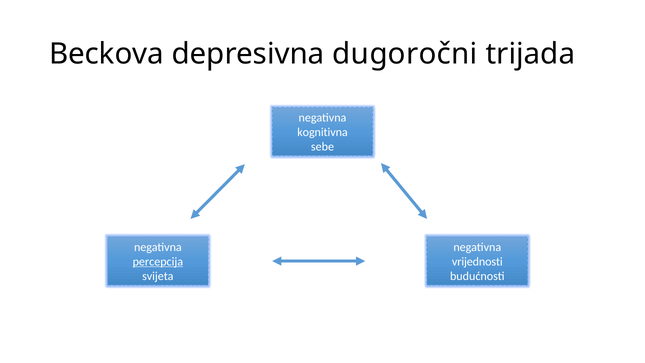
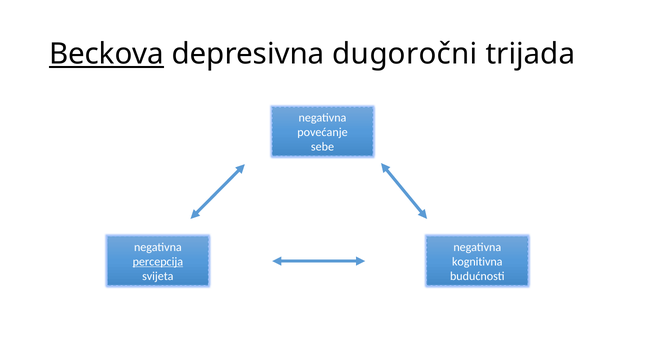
Beckova underline: none -> present (107, 54)
kognitivna: kognitivna -> povećanje (322, 132)
vrijednosti: vrijednosti -> kognitivna (477, 262)
